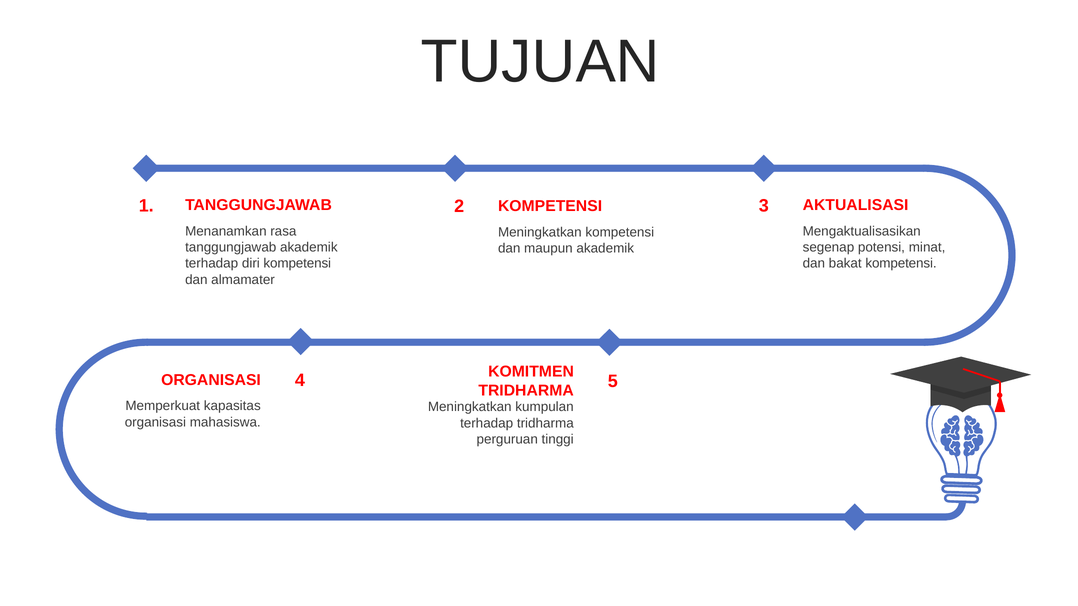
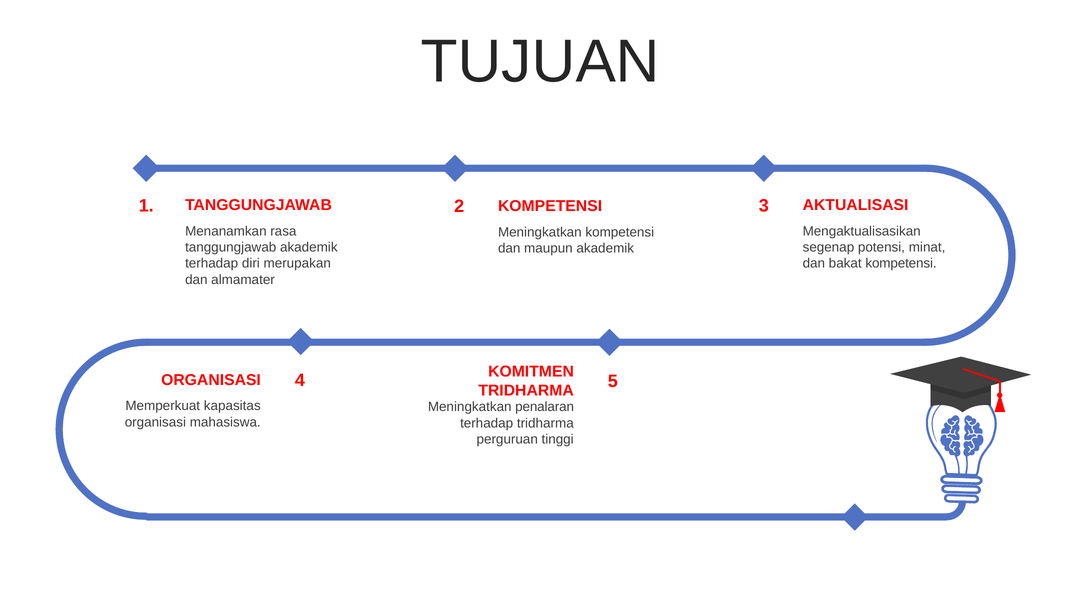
diri kompetensi: kompetensi -> merupakan (297, 264)
kumpulan: kumpulan -> penalaran (545, 407)
